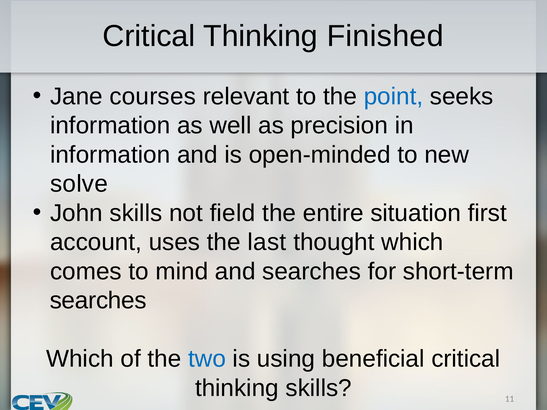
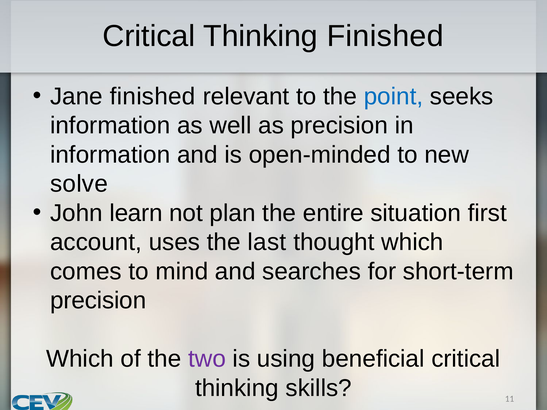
Jane courses: courses -> finished (153, 97)
John skills: skills -> learn (136, 213)
field: field -> plan (233, 213)
searches: searches -> precision (98, 301)
two colour: blue -> purple (207, 359)
